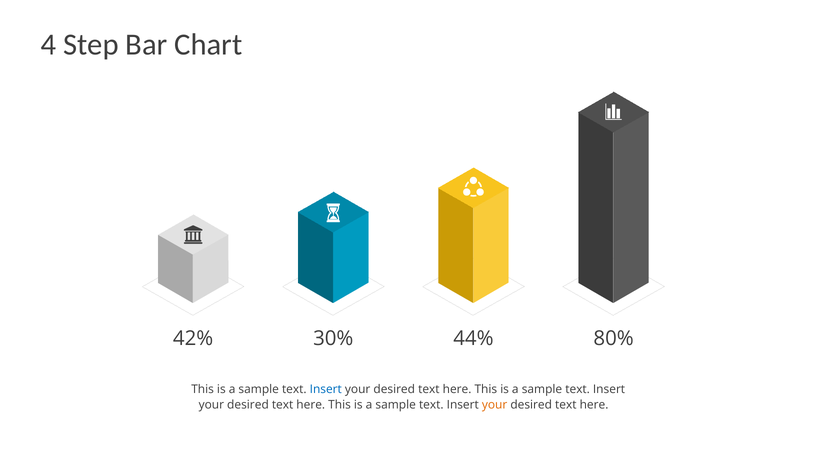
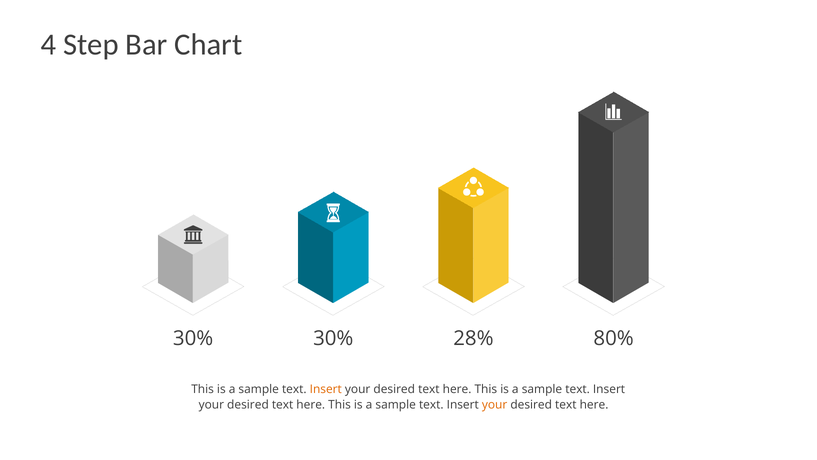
42%: 42% -> 30% (193, 338)
44%: 44% -> 28% (473, 338)
Insert colour: blue -> orange (326, 389)
